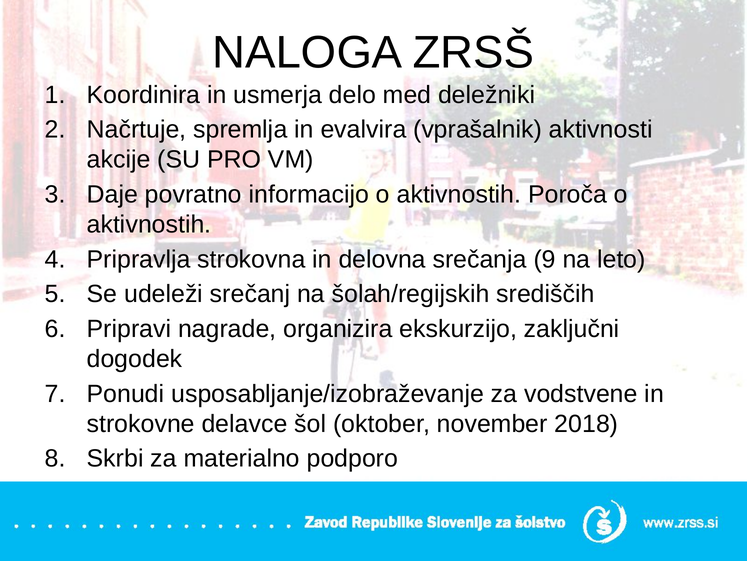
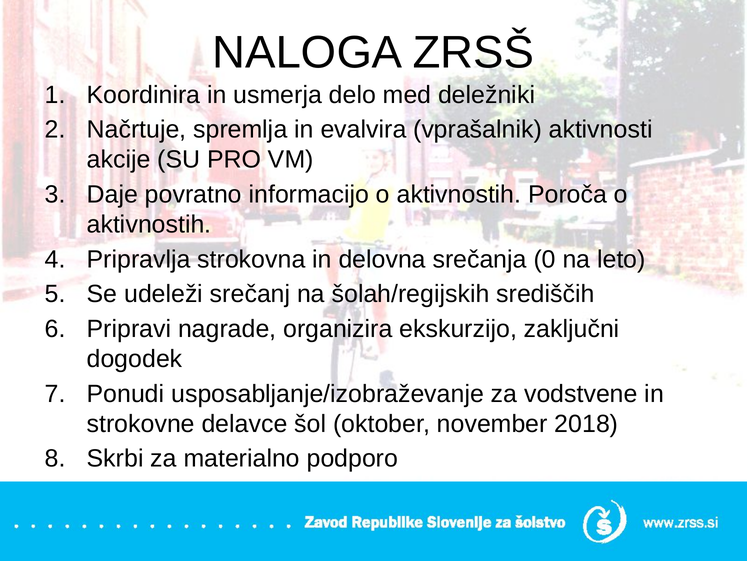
9: 9 -> 0 (545, 259)
